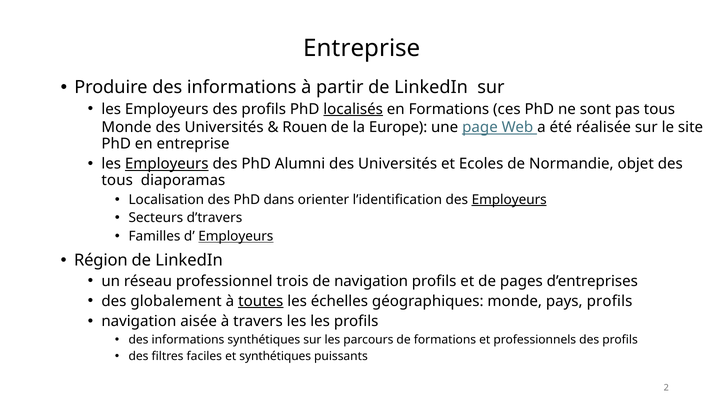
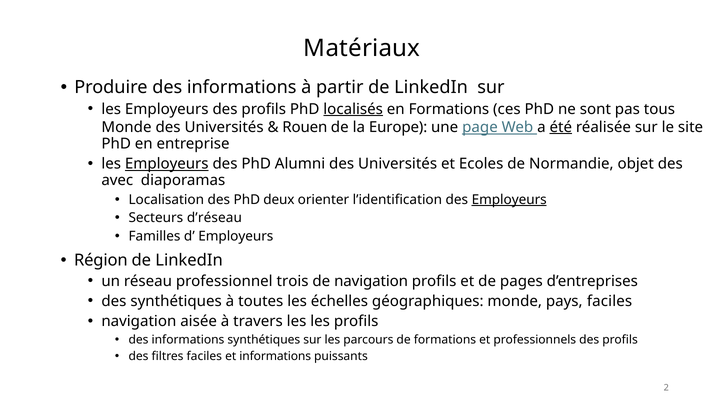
Entreprise: Entreprise -> Matériaux (362, 48)
été underline: none -> present (561, 127)
tous: tous -> avec (117, 180)
dans: dans -> deux (279, 200)
d’travers: d’travers -> d’réseau (214, 218)
Employeurs underline: present -> none (236, 237)
des globalement: globalement -> synthétiques (176, 301)
toutes underline: present -> none (261, 301)
pays profils: profils -> faciles (610, 301)
et synthétiques: synthétiques -> informations (275, 357)
